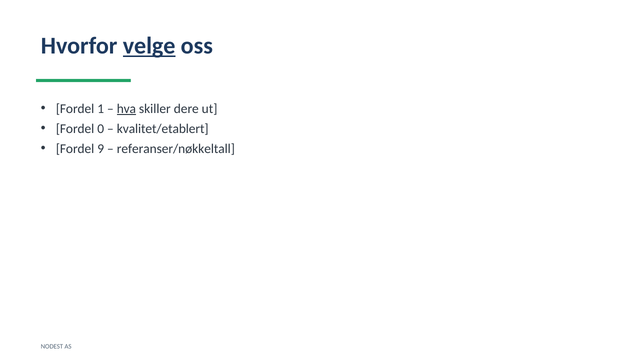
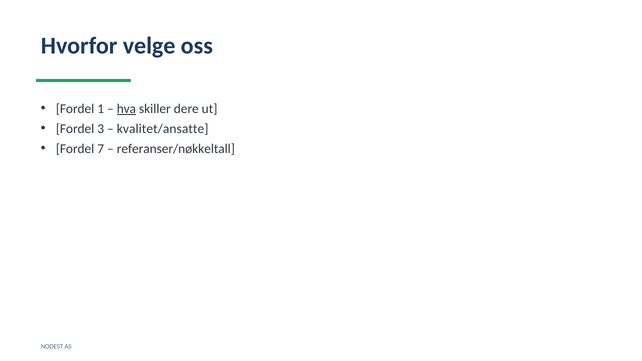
velge underline: present -> none (149, 46)
0: 0 -> 3 (101, 129)
kvalitet/etablert: kvalitet/etablert -> kvalitet/ansatte (163, 129)
9: 9 -> 7 (101, 149)
